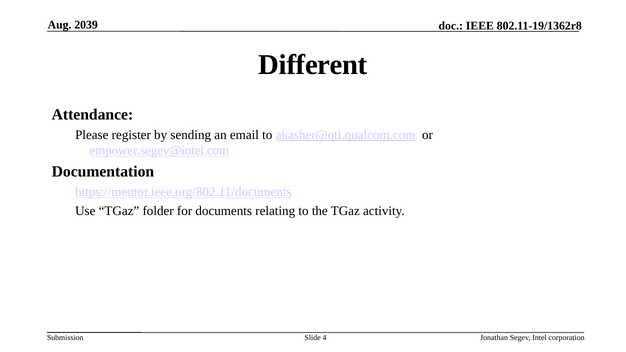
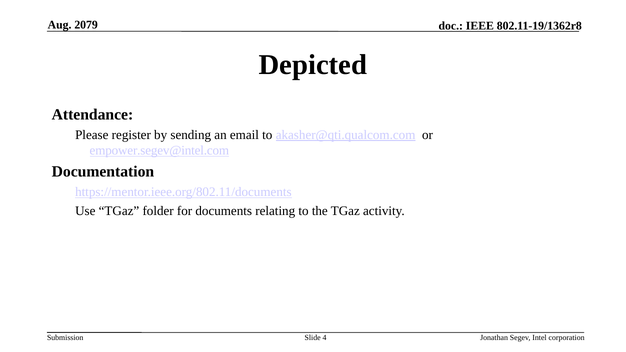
2039: 2039 -> 2079 (86, 25)
Different: Different -> Depicted (313, 65)
